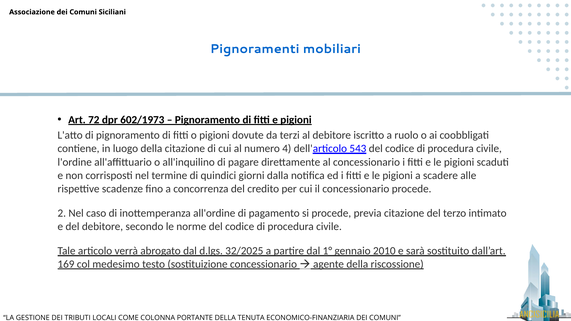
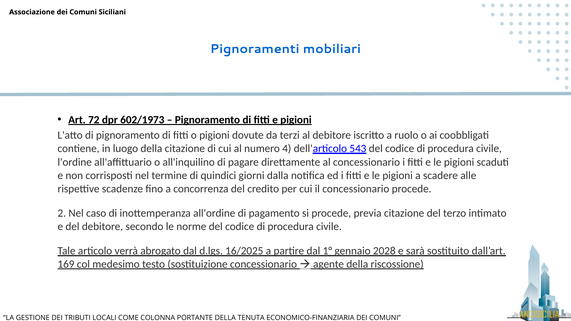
32/2025: 32/2025 -> 16/2025 (244, 251)
2010: 2010 -> 2028 (384, 251)
